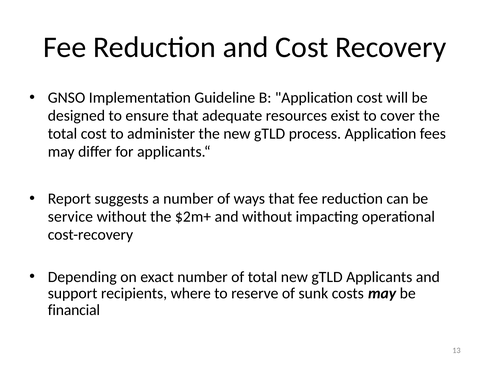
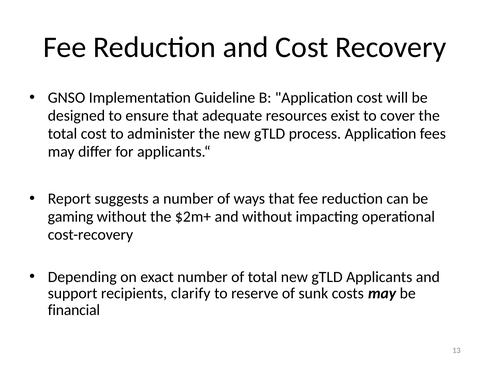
service: service -> gaming (71, 217)
where: where -> clarify (191, 294)
